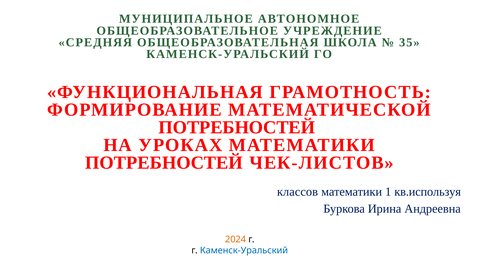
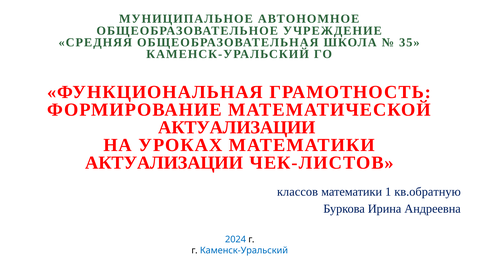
ПОТРЕБНОСТЕЙ: ПОТРЕБНОСТЕЙ -> АКТУАЛИЗАЦИИ (237, 127)
ПОТРЕБНОСТЕЙ: ПОТРЕБНОСТЕЙ -> АКТУАЛИЗАЦИИ (164, 163)
кв.используя: кв.используя -> кв.обратную (428, 191)
2024 colour: orange -> blue (236, 239)
